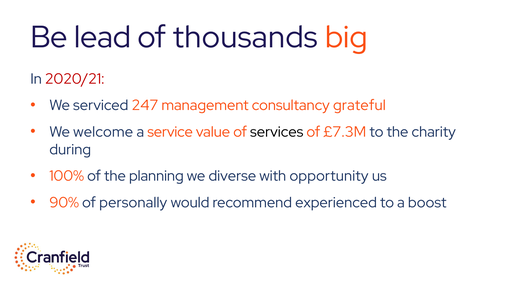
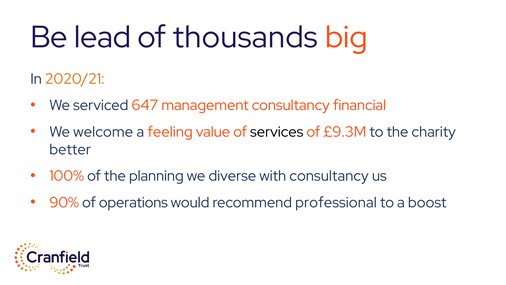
2020/21 colour: red -> orange (75, 79)
247: 247 -> 647 (145, 105)
grateful: grateful -> financial (359, 105)
service: service -> feeling (170, 132)
£7.3M: £7.3M -> £9.3M (345, 132)
during: during -> better (70, 149)
with opportunity: opportunity -> consultancy (329, 176)
personally: personally -> operations (133, 202)
experienced: experienced -> professional (336, 202)
